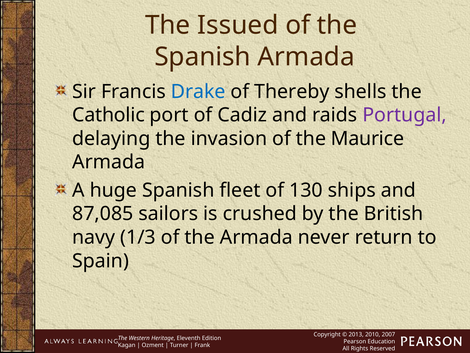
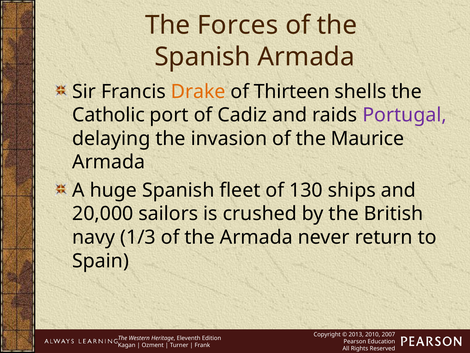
Issued: Issued -> Forces (238, 25)
Drake colour: blue -> orange (198, 91)
Thereby: Thereby -> Thirteen (292, 91)
87,085: 87,085 -> 20,000 (103, 214)
